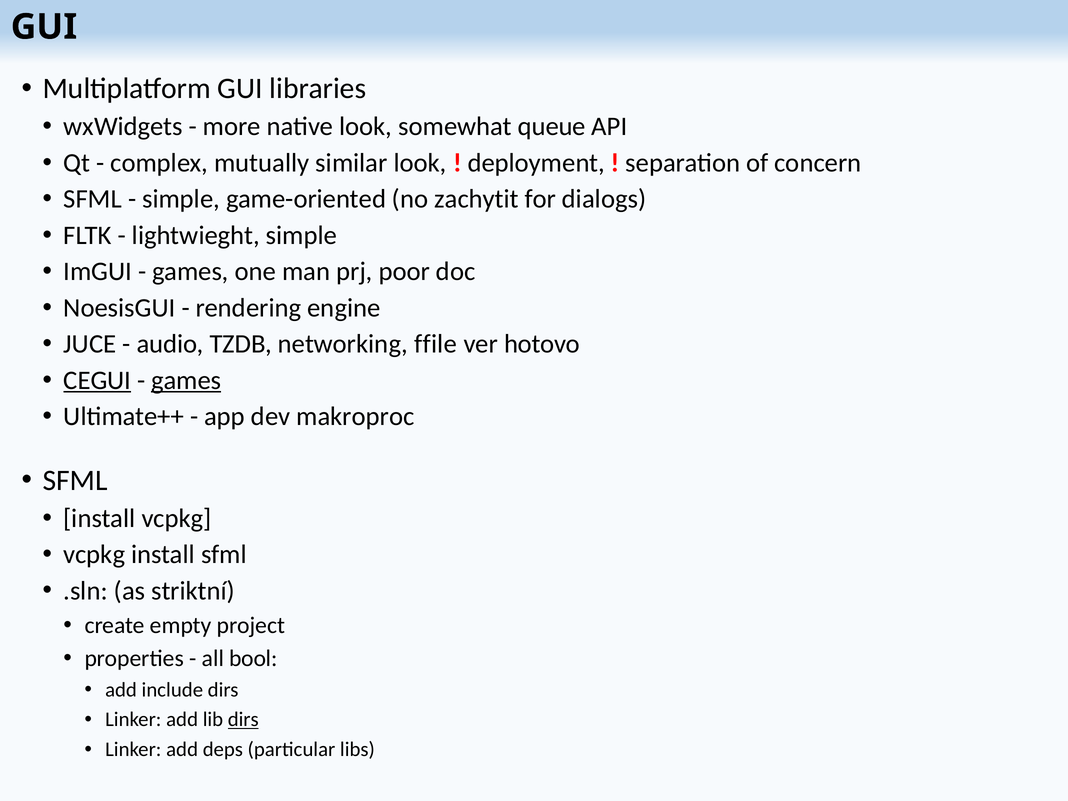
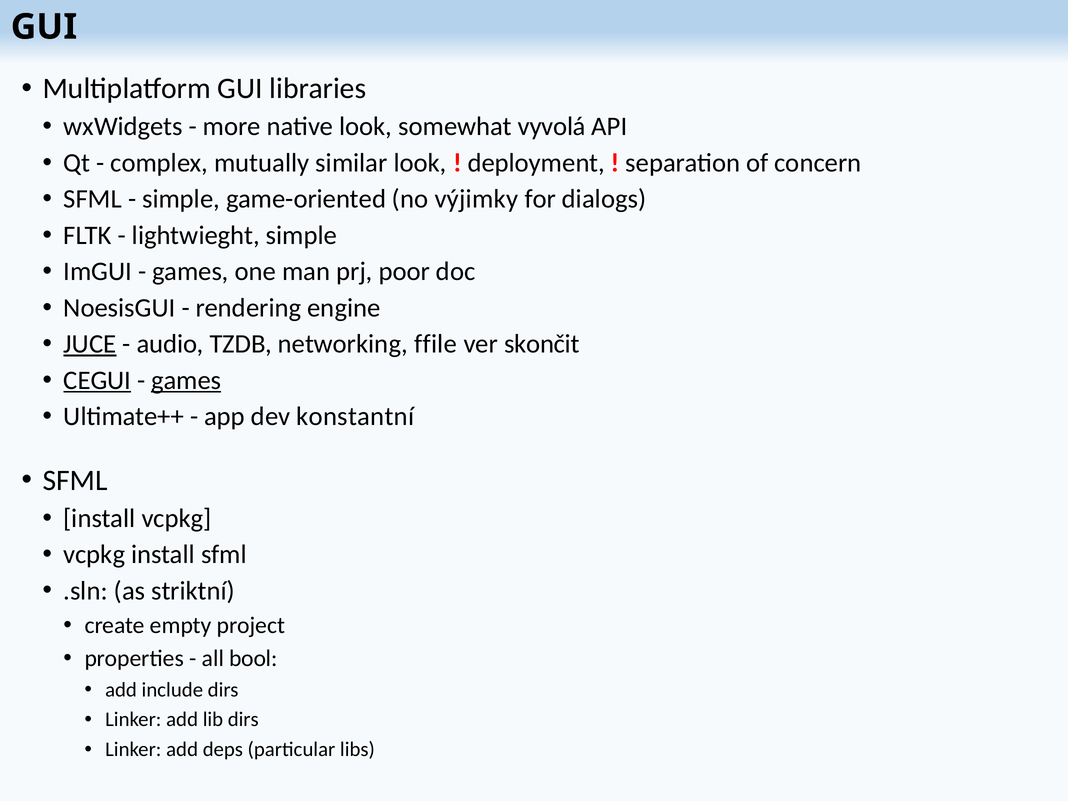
queue: queue -> vyvolá (552, 127)
zachytit: zachytit -> výjimky (476, 199)
JUCE underline: none -> present (90, 344)
hotovo: hotovo -> skončit (542, 344)
makroproc: makroproc -> konstantní (355, 416)
dirs underline: present -> none (243, 720)
